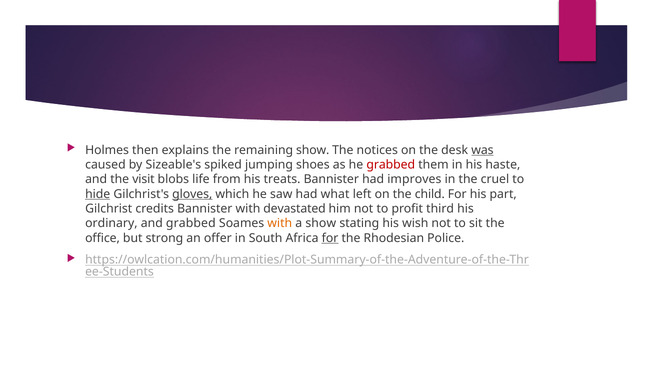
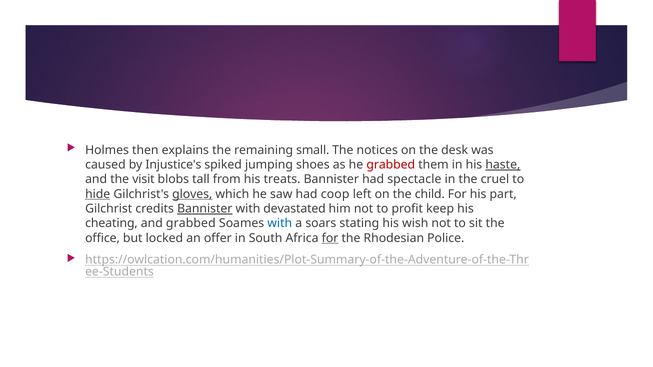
remaining show: show -> small (313, 150)
was underline: present -> none (482, 150)
Sizeable's: Sizeable's -> Injustice's (173, 165)
haste underline: none -> present (503, 165)
life: life -> tall (201, 179)
improves: improves -> spectacle (414, 179)
what: what -> coop (335, 194)
Bannister underline: none -> present (205, 209)
third: third -> keep (440, 209)
ordinary: ordinary -> cheating (111, 224)
with colour: orange -> blue (280, 224)
a show: show -> soars (321, 224)
strong: strong -> locked (164, 238)
